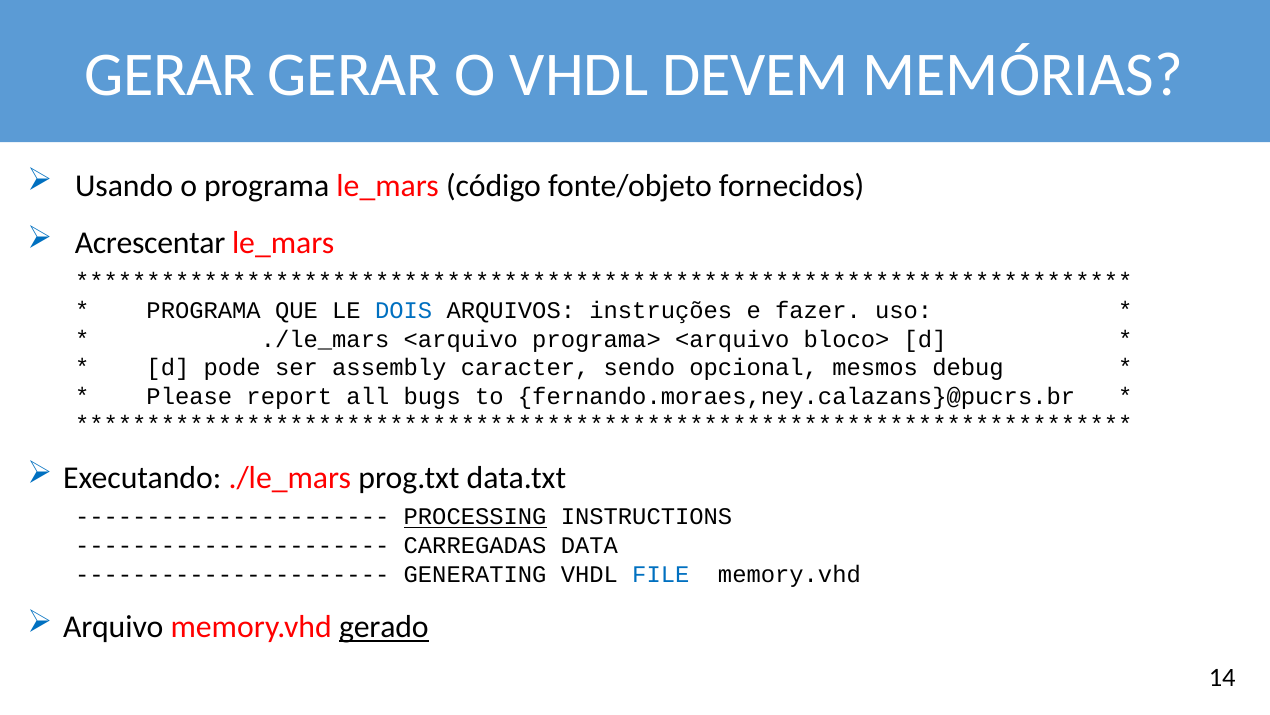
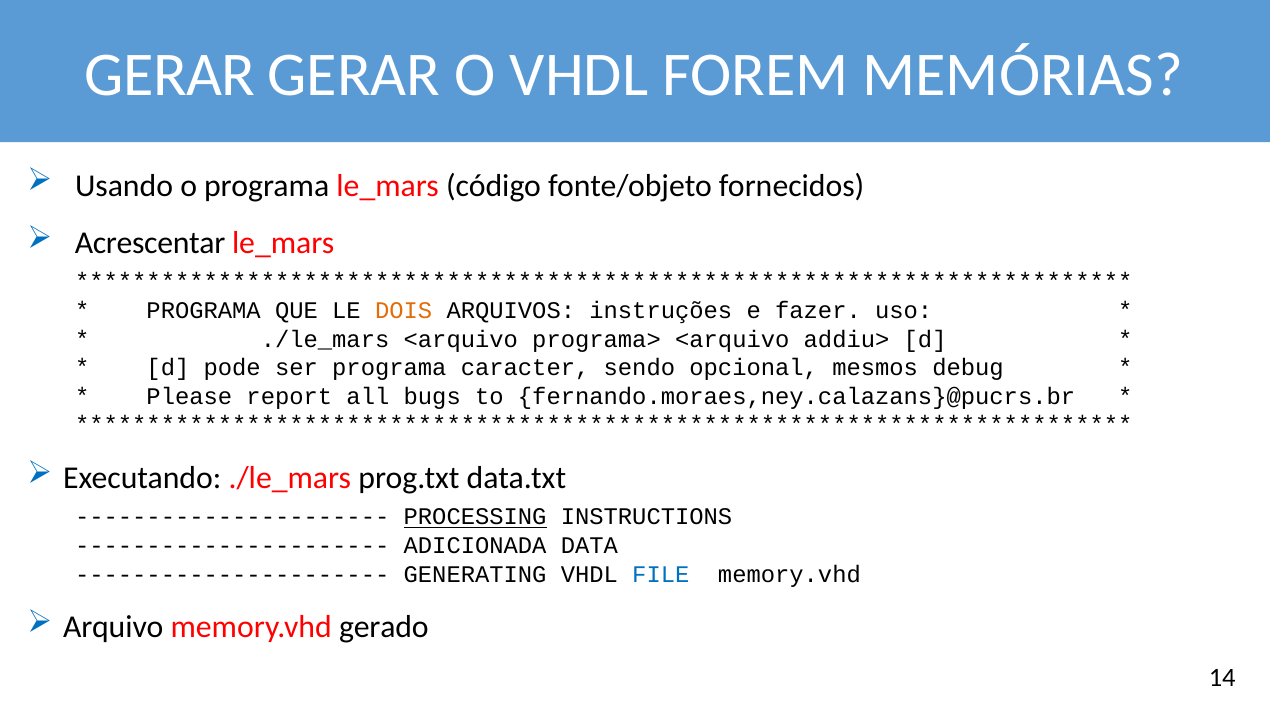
DEVEM: DEVEM -> FOREM (755, 75)
DOIS colour: blue -> orange (404, 310)
bloco>: bloco> -> addiu> (847, 339)
ser assembly: assembly -> programa (389, 367)
CARREGADAS: CARREGADAS -> ADICIONADA (475, 545)
gerado underline: present -> none (384, 627)
